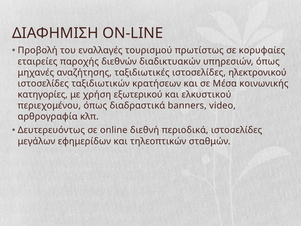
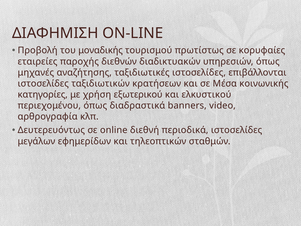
εναλλαγές: εναλλαγές -> μοναδικής (101, 50)
ηλεκτρονικού: ηλεκτρονικού -> επιβάλλονται (257, 72)
